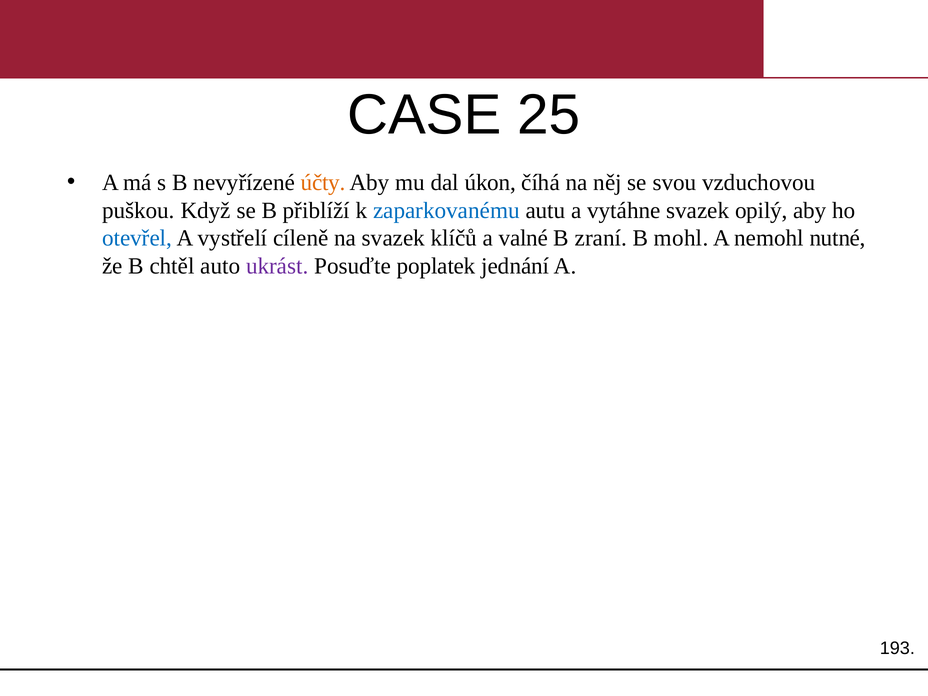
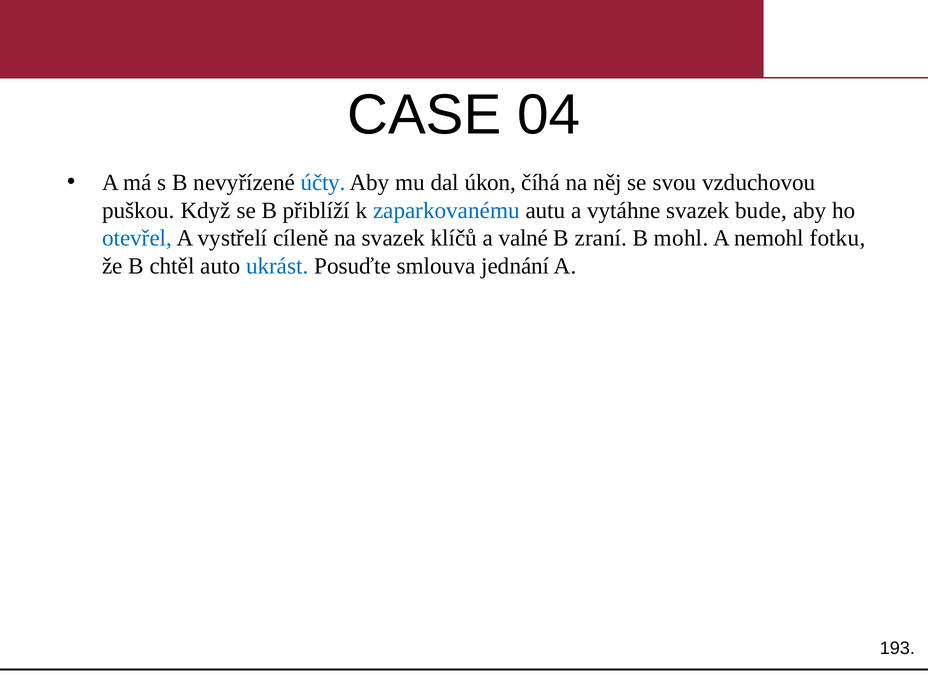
25: 25 -> 04 (549, 115)
účty colour: orange -> blue (323, 183)
opilý: opilý -> bude (761, 210)
nutné: nutné -> fotku (837, 238)
ukrást colour: purple -> blue (277, 266)
poplatek: poplatek -> smlouva (436, 266)
